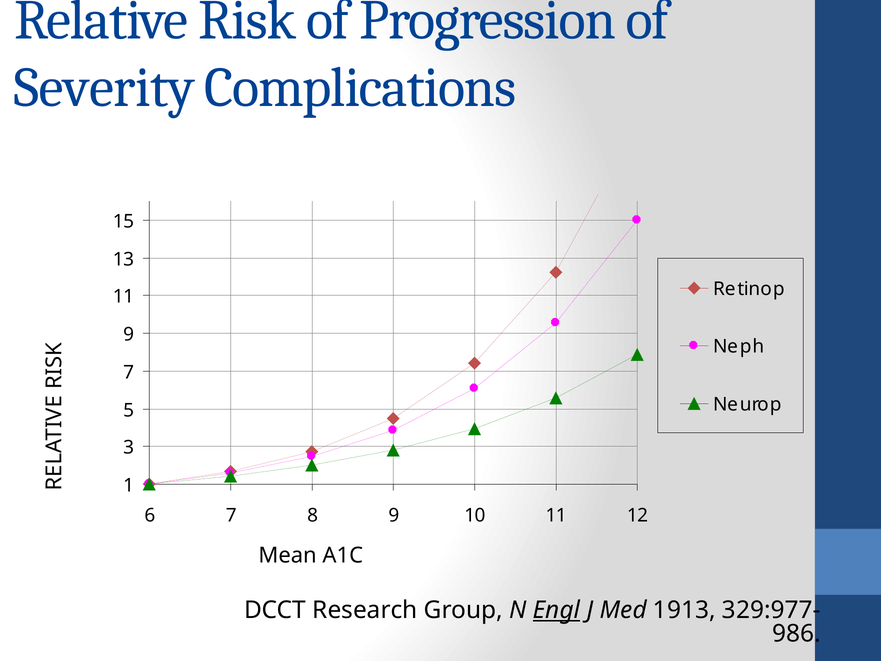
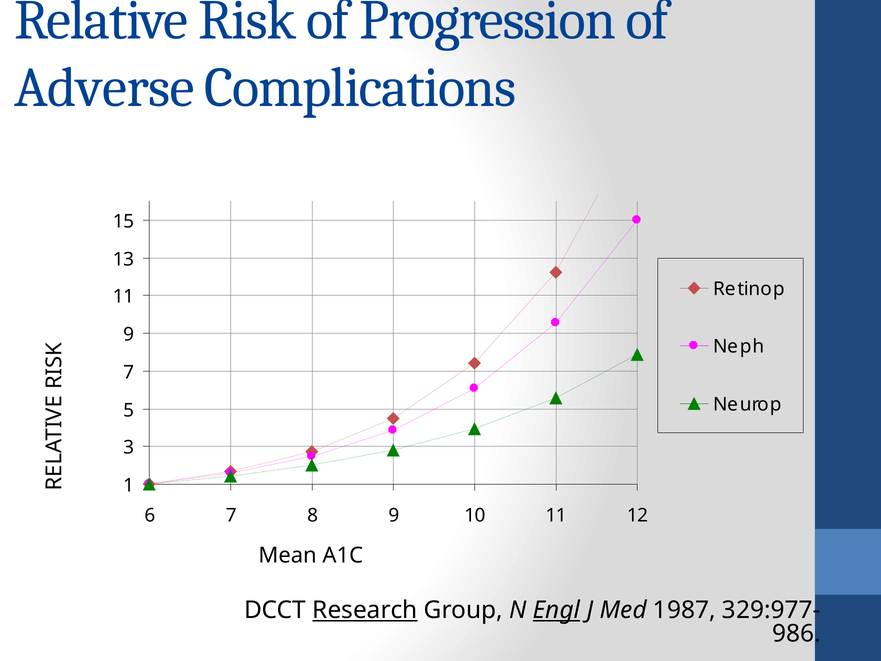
Severity: Severity -> Adverse (104, 87)
Research underline: none -> present (365, 610)
1913: 1913 -> 1987 (684, 610)
